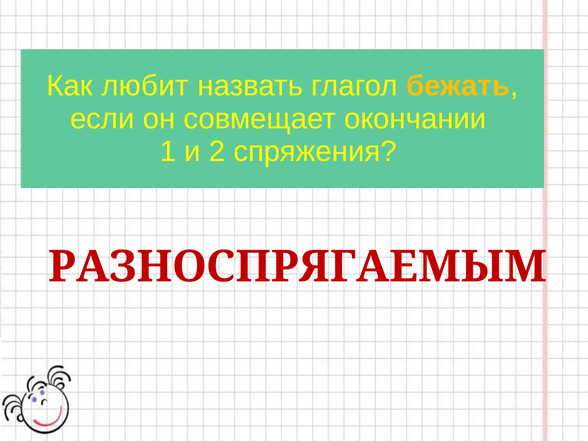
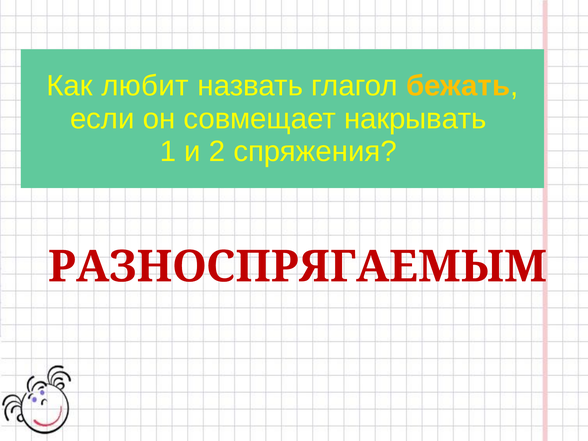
окончании: окончании -> накрывать (415, 119)
